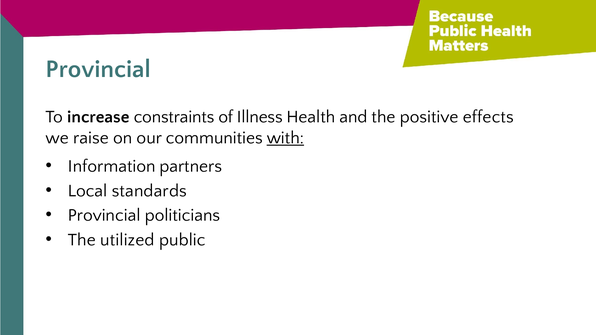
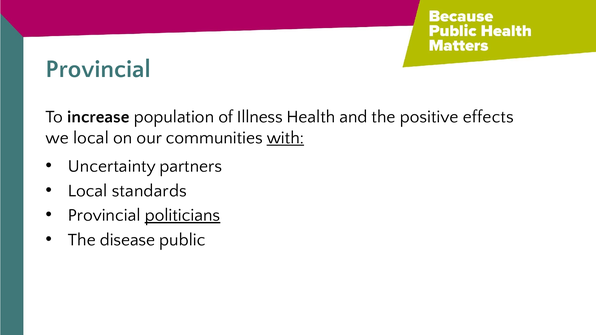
constraints: constraints -> population (174, 117)
we raise: raise -> local (91, 138)
Information: Information -> Uncertainty (112, 166)
politicians underline: none -> present (182, 215)
utilized: utilized -> disease (128, 240)
